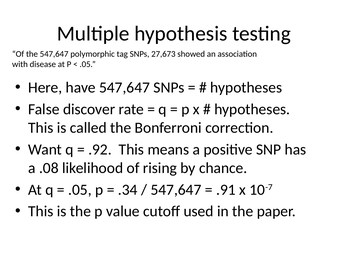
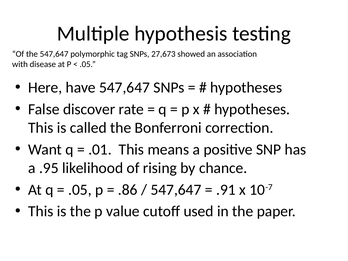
.92: .92 -> .01 (100, 149)
.08: .08 -> .95 (49, 168)
.34: .34 -> .86 (128, 190)
